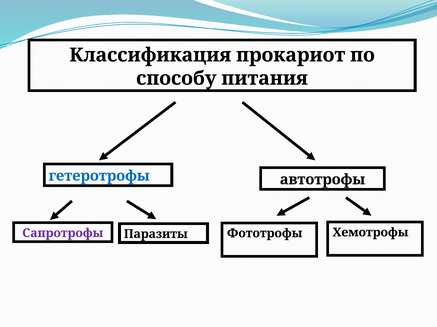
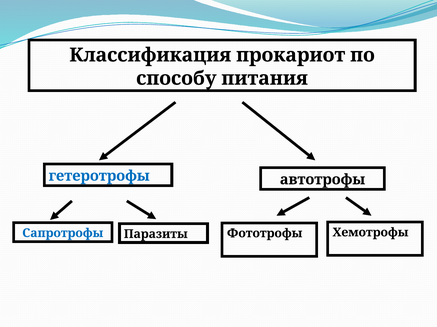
Сапротрофы colour: purple -> blue (63, 234)
